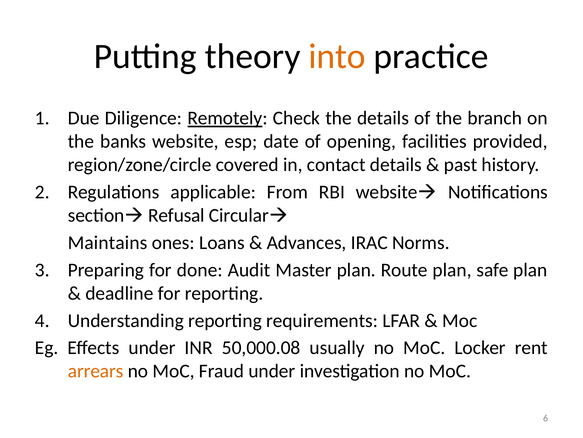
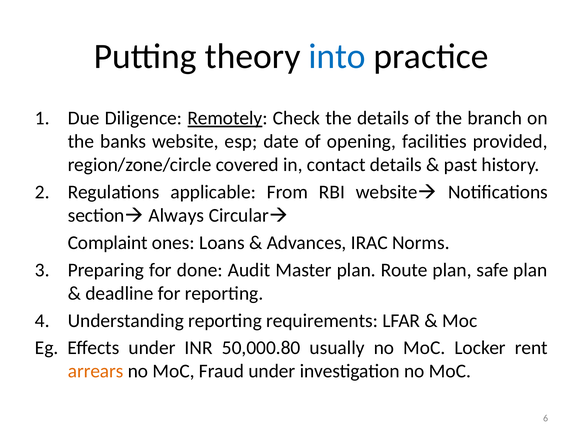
into colour: orange -> blue (337, 56)
Refusal: Refusal -> Always (176, 215)
Maintains: Maintains -> Complaint (108, 242)
50,000.08: 50,000.08 -> 50,000.80 (261, 347)
